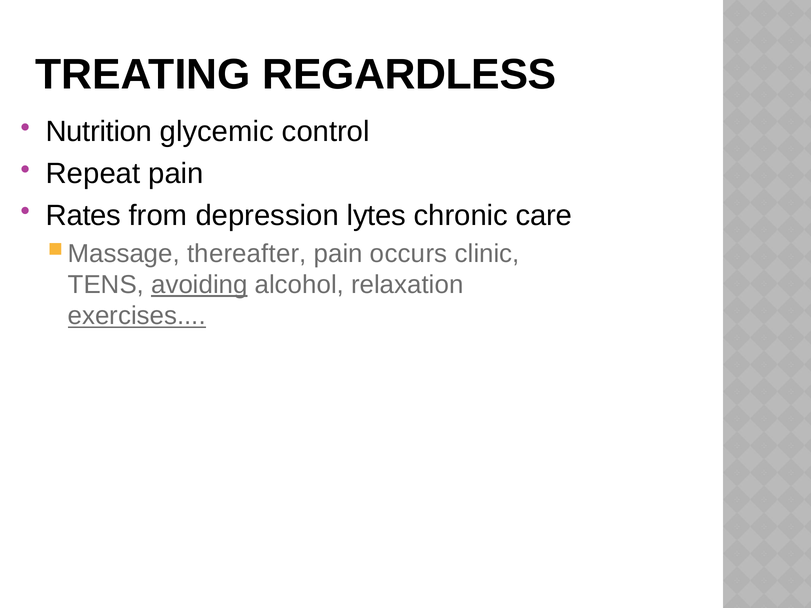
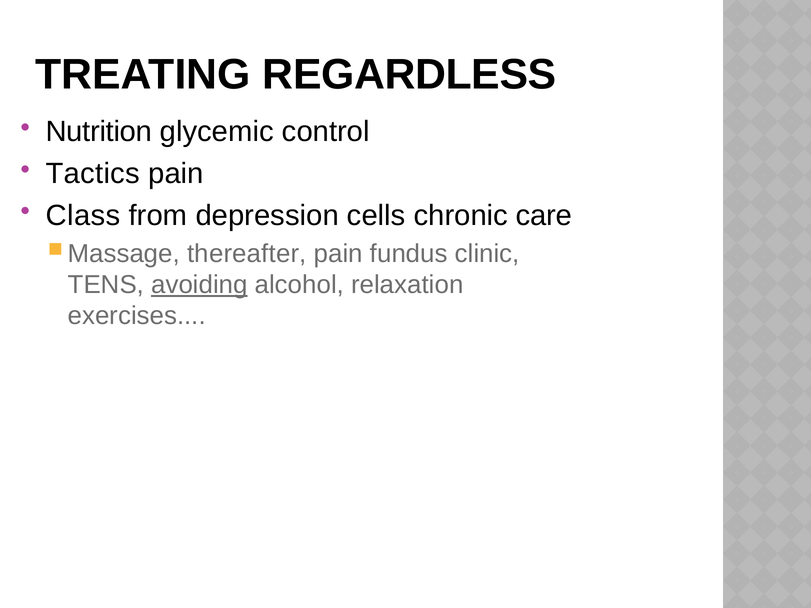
Repeat: Repeat -> Tactics (93, 174)
Rates: Rates -> Class (83, 215)
lytes: lytes -> cells (376, 215)
occurs: occurs -> fundus (409, 254)
exercises underline: present -> none (137, 316)
